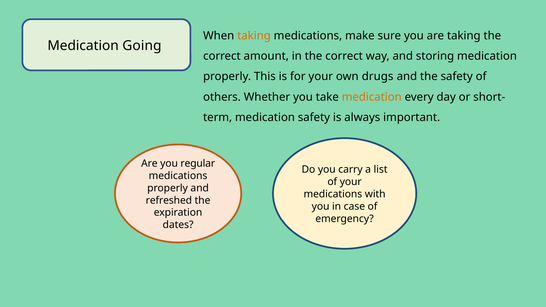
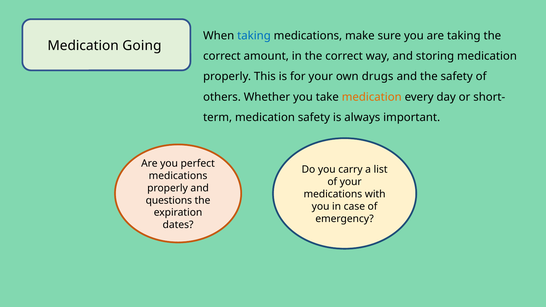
taking colour: orange -> blue (254, 36)
regular: regular -> perfect (198, 164)
refreshed: refreshed -> questions (169, 200)
